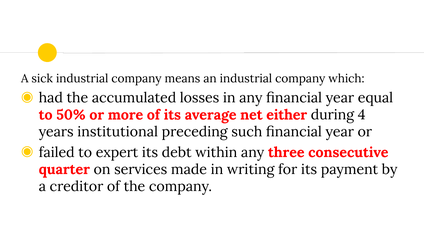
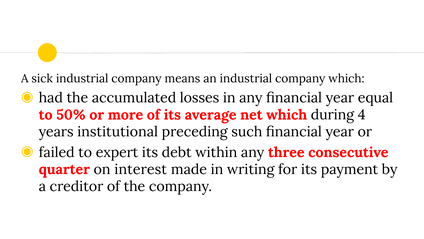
net either: either -> which (287, 115)
services: services -> interest (141, 169)
